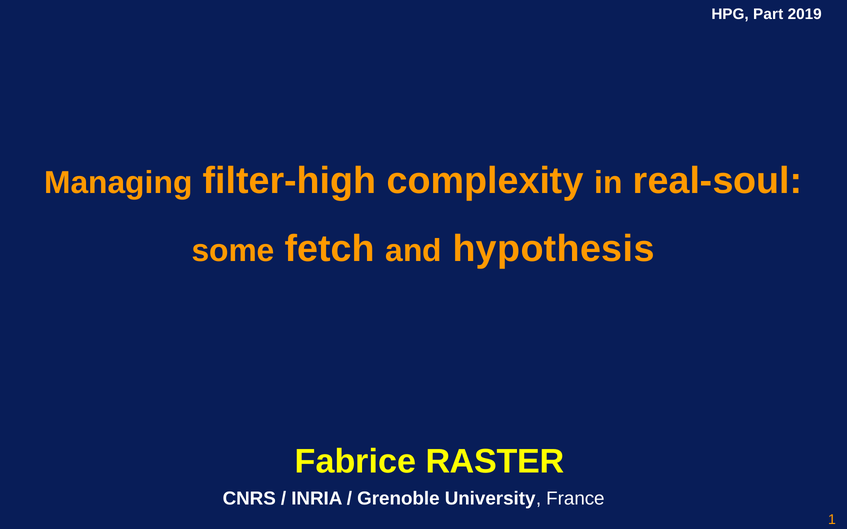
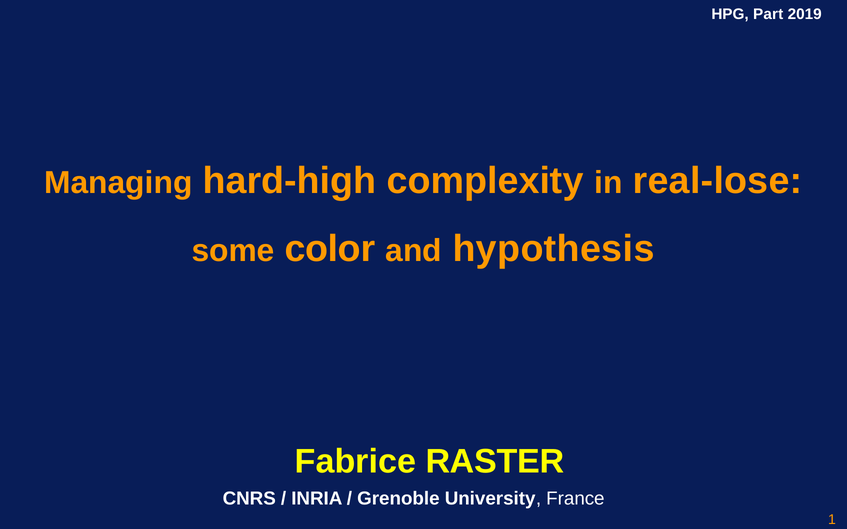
filter-high: filter-high -> hard-high (290, 181)
real-soul: real-soul -> real-lose (718, 181)
fetch: fetch -> color (330, 249)
